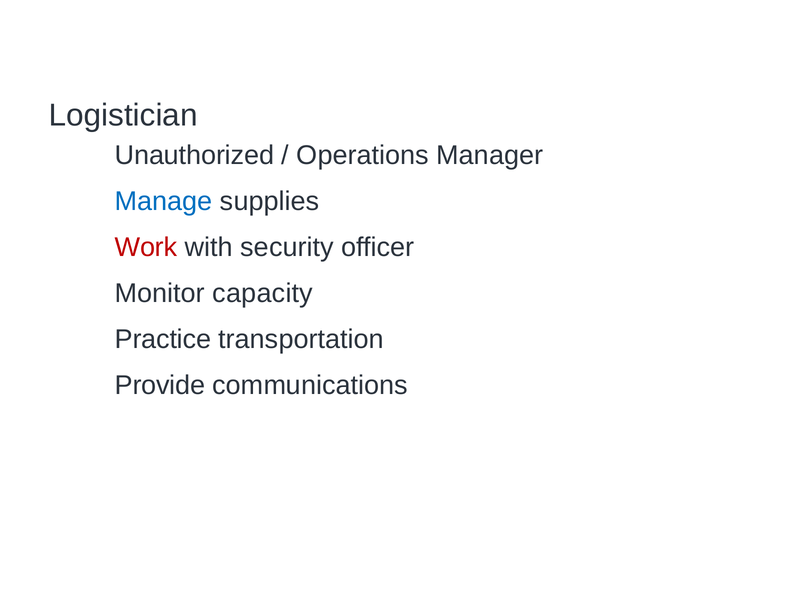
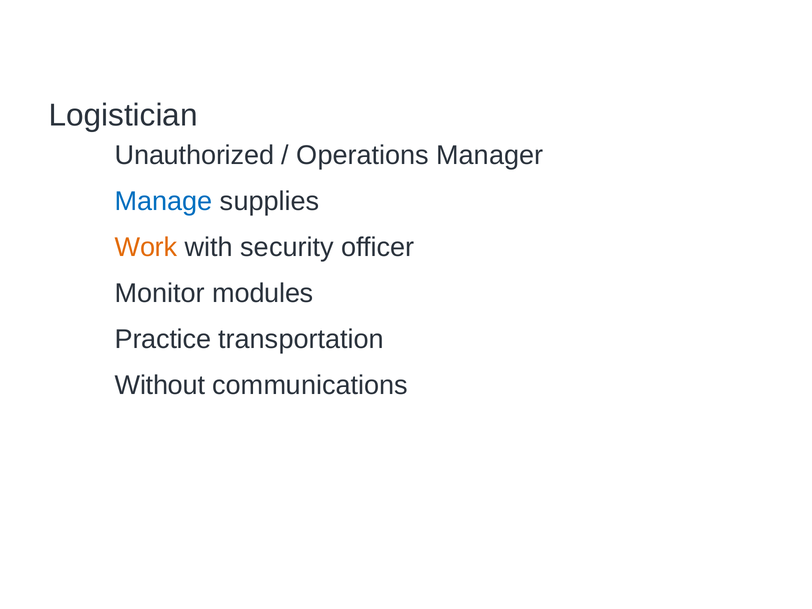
Work colour: red -> orange (146, 247)
capacity: capacity -> modules (263, 293)
Provide: Provide -> Without (160, 385)
